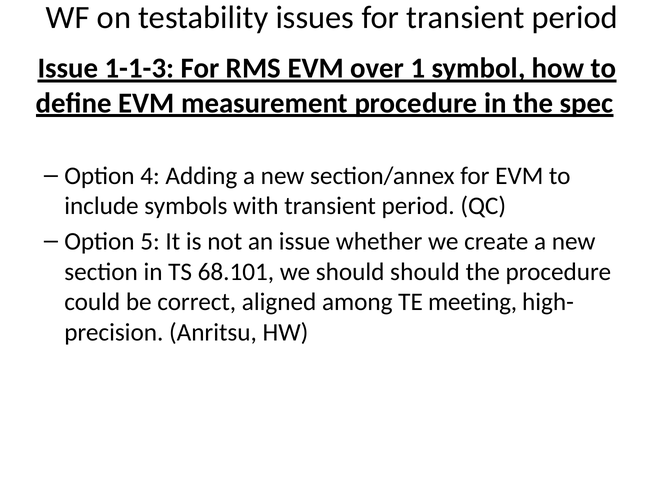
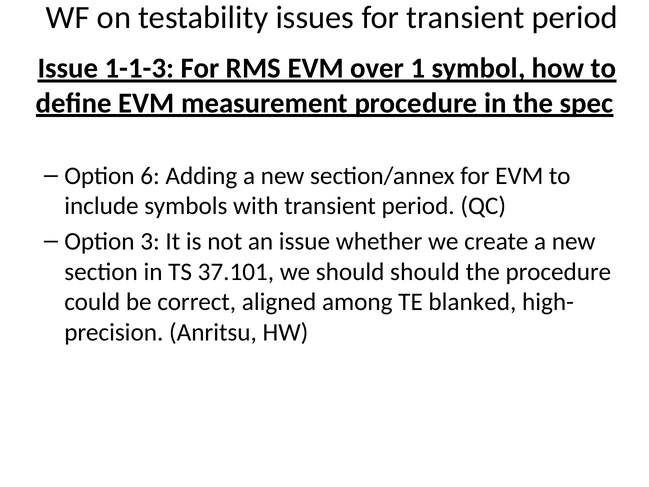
4: 4 -> 6 (150, 176)
5: 5 -> 3 (150, 241)
68.101: 68.101 -> 37.101 (236, 272)
meeting: meeting -> blanked (472, 302)
